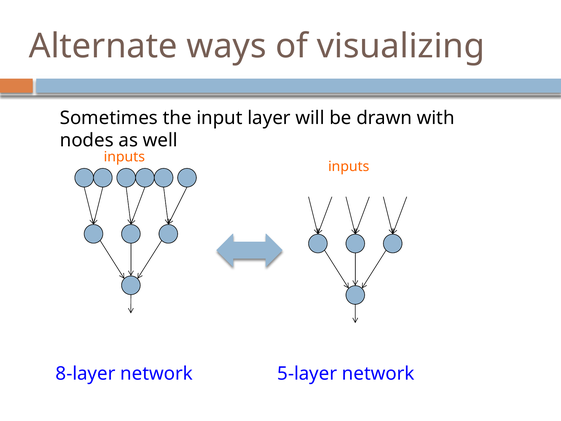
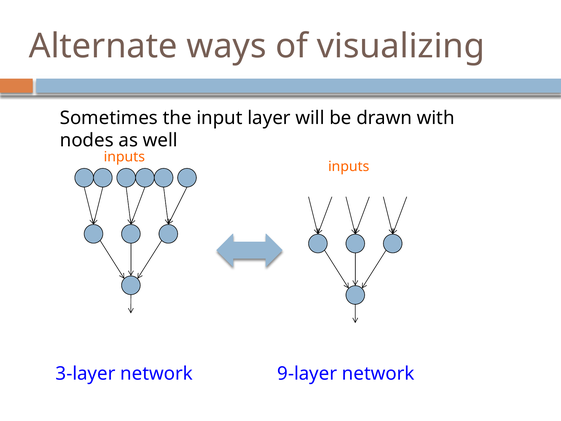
8-layer: 8-layer -> 3-layer (86, 374)
5-layer: 5-layer -> 9-layer (307, 374)
